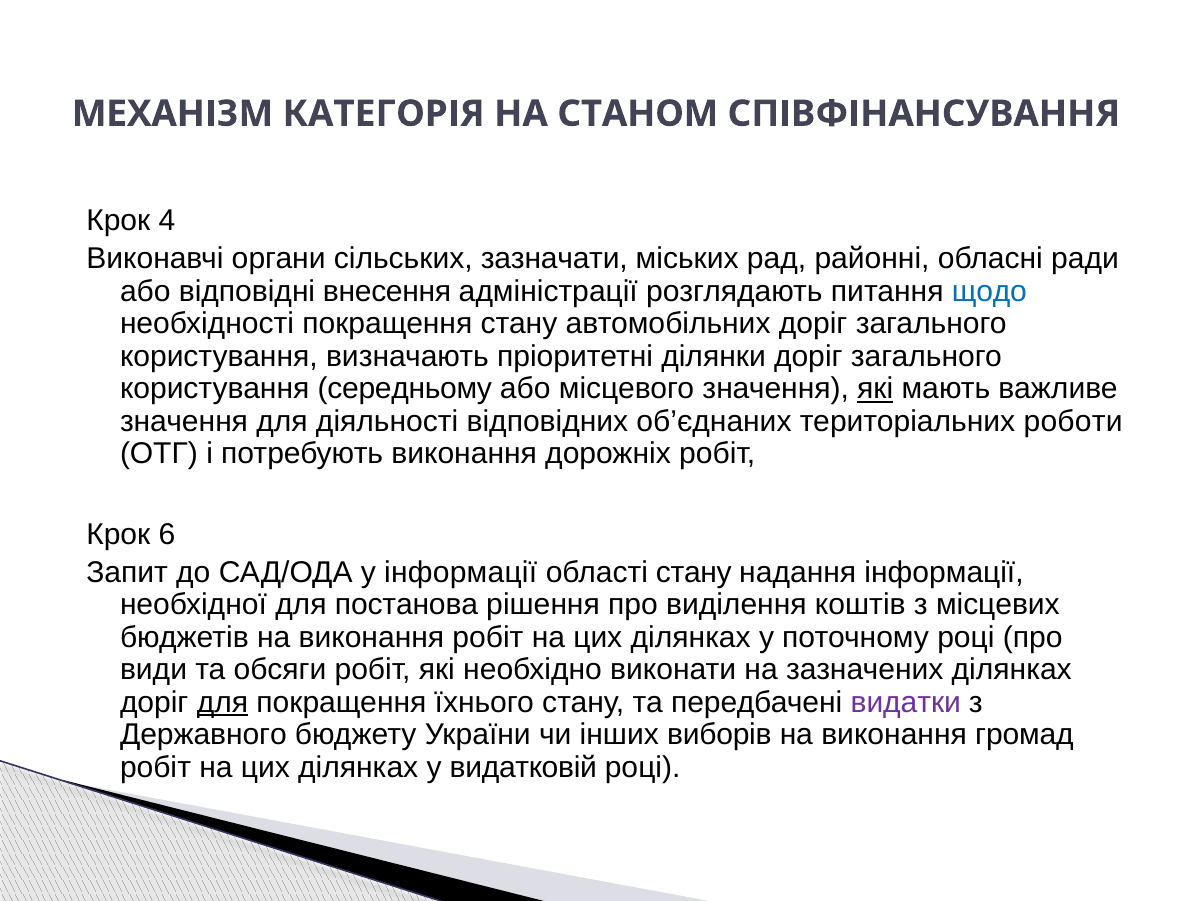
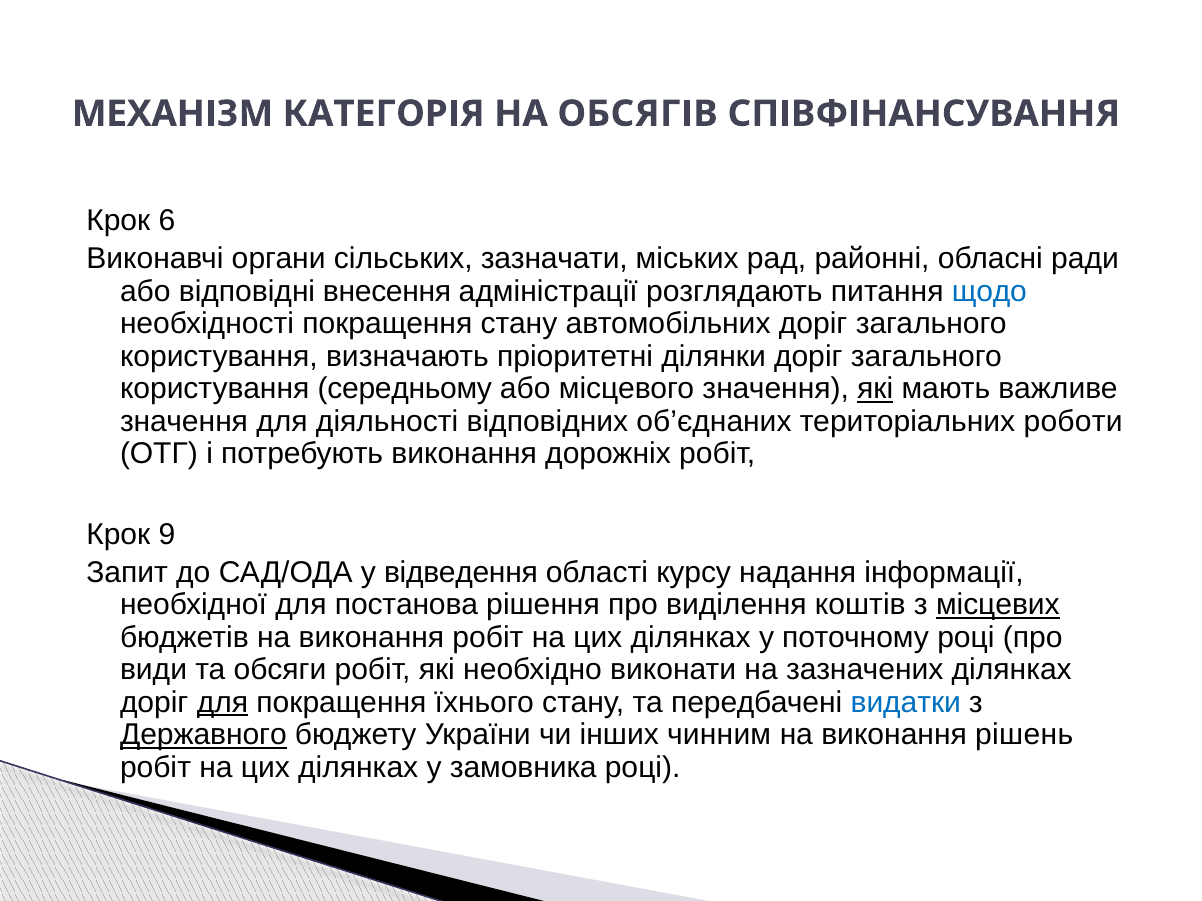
СТАНОМ: СТАНОМ -> ОБСЯГІВ (638, 114)
4: 4 -> 6 (167, 221)
6: 6 -> 9 (167, 534)
у інформації: інформації -> відведення (461, 573)
області стану: стану -> курсу (694, 573)
місцевих underline: none -> present (998, 605)
видатки colour: purple -> blue (906, 703)
Державного underline: none -> present (203, 735)
виборів: виборів -> чинним (719, 735)
громад: громад -> рішень (1024, 735)
видатковій: видатковій -> замовника (523, 768)
